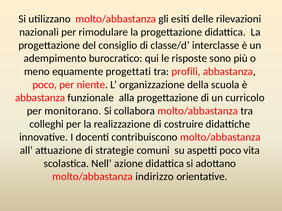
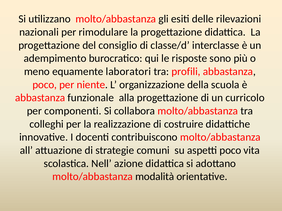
progettati: progettati -> laboratori (128, 72)
monitorano: monitorano -> componenti (73, 111)
indirizzo: indirizzo -> modalità (155, 177)
